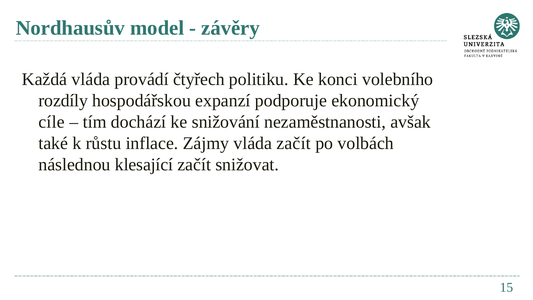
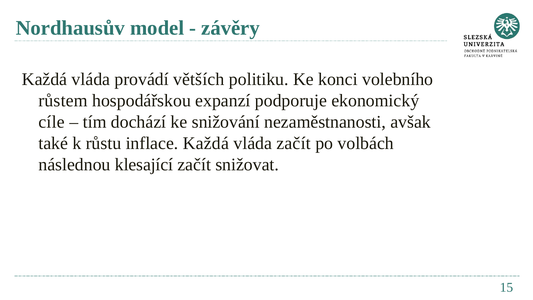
čtyřech: čtyřech -> větších (199, 79)
rozdíly: rozdíly -> růstem (63, 101)
inflace Zájmy: Zájmy -> Každá (206, 143)
